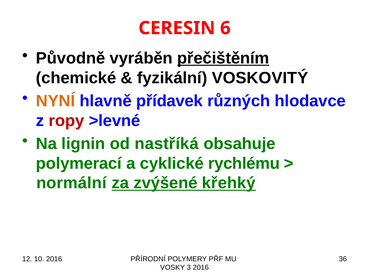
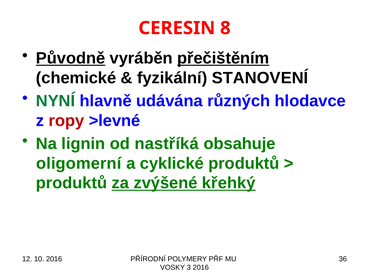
6: 6 -> 8 (225, 28)
Původně underline: none -> present (71, 58)
VOSKOVITÝ: VOSKOVITÝ -> STANOVENÍ (260, 78)
NYNÍ colour: orange -> green (56, 101)
přídavek: přídavek -> udávána (169, 101)
polymerací: polymerací -> oligomerní (79, 163)
cyklické rychlému: rychlému -> produktů (244, 163)
normální: normální -> produktů (72, 183)
